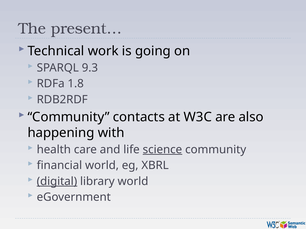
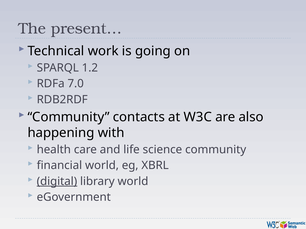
9.3: 9.3 -> 1.2 (90, 68)
1.8: 1.8 -> 7.0 (76, 84)
science underline: present -> none (162, 150)
